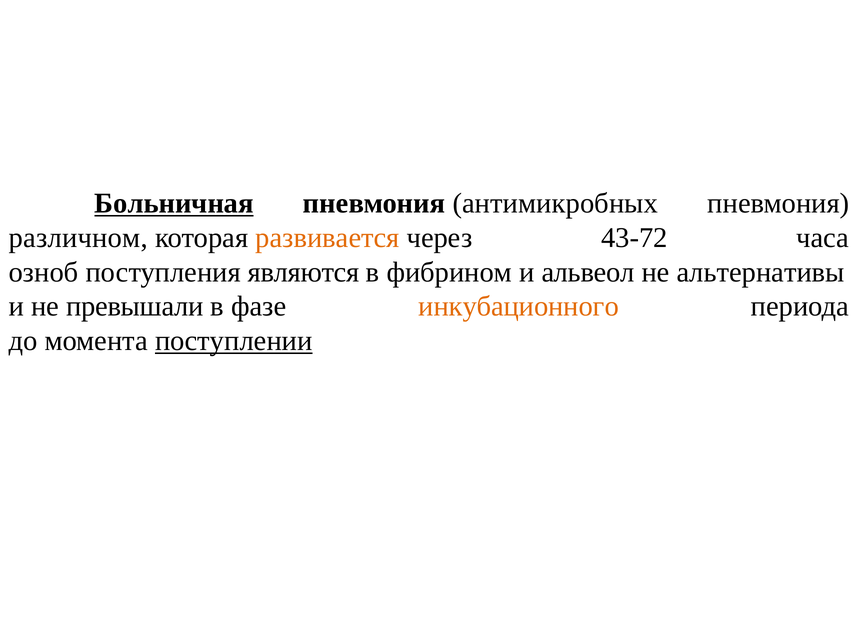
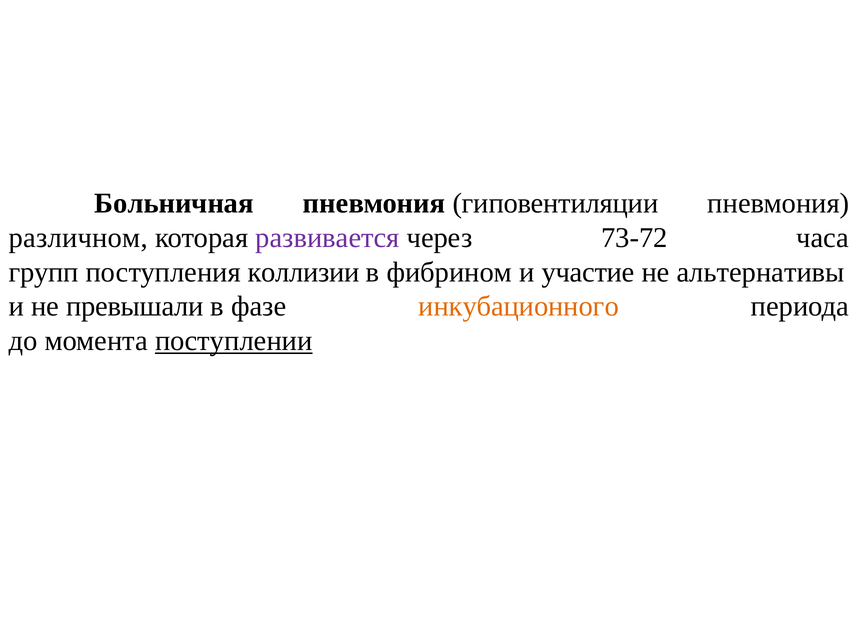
Больничная underline: present -> none (174, 203)
антимикробных: антимикробных -> гиповентиляции (555, 203)
развивается colour: orange -> purple (327, 238)
43-72: 43-72 -> 73-72 (634, 238)
озноб: озноб -> групп (44, 272)
являются: являются -> коллизии (304, 272)
альвеол: альвеол -> участие (588, 272)
